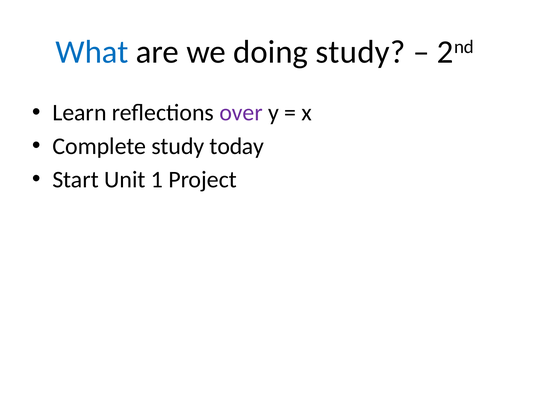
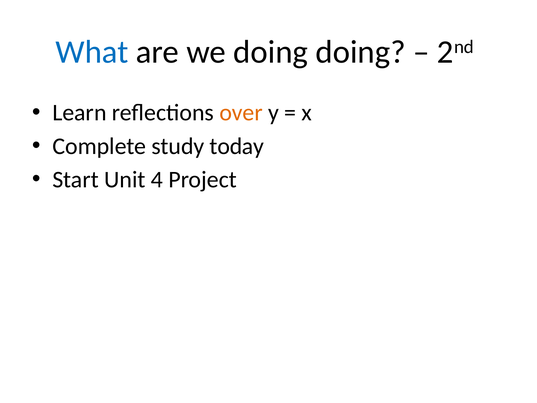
doing study: study -> doing (361, 52)
over colour: purple -> orange (241, 113)
1: 1 -> 4 (157, 180)
